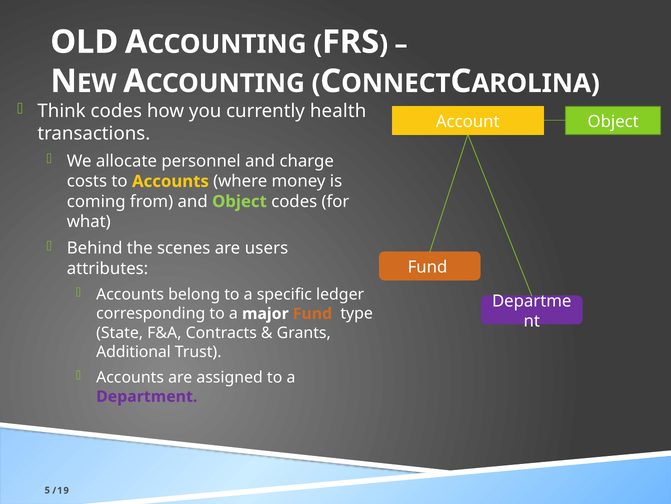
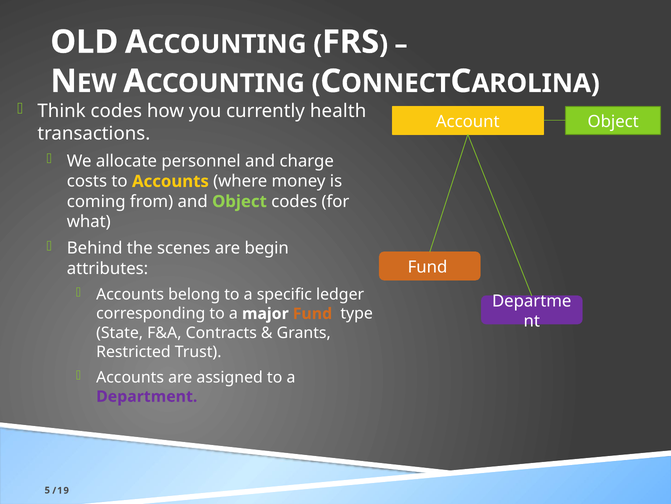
users: users -> begin (267, 248)
Additional: Additional -> Restricted (133, 351)
